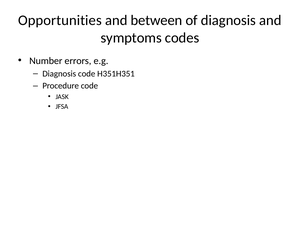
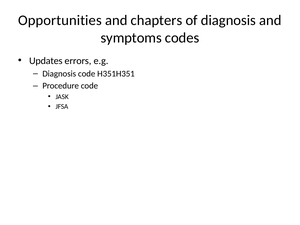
between: between -> chapters (156, 20)
Number: Number -> Updates (46, 61)
